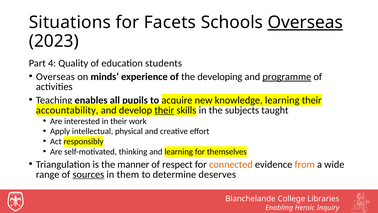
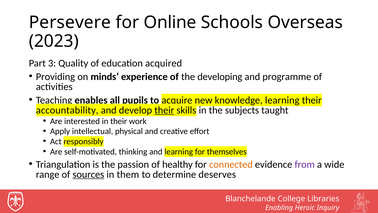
Situations: Situations -> Persevere (70, 22)
Facets: Facets -> Online (170, 22)
Overseas underline: present -> none (305, 22)
4: 4 -> 3 (52, 63)
students: students -> acquired (164, 63)
Overseas: Overseas -> Providing (55, 77)
programme underline: present -> none (287, 77)
manner: manner -> passion (133, 164)
respect: respect -> healthy (177, 164)
from colour: orange -> purple (305, 164)
